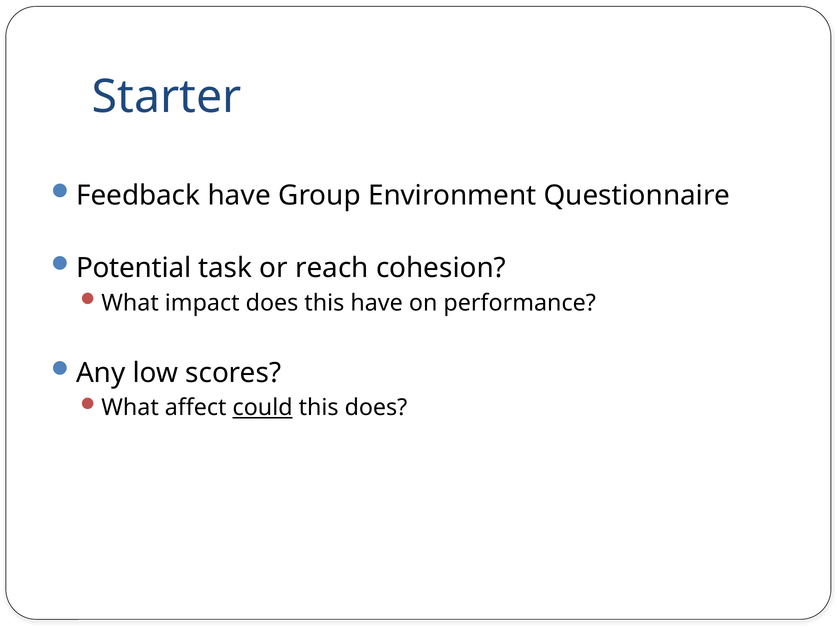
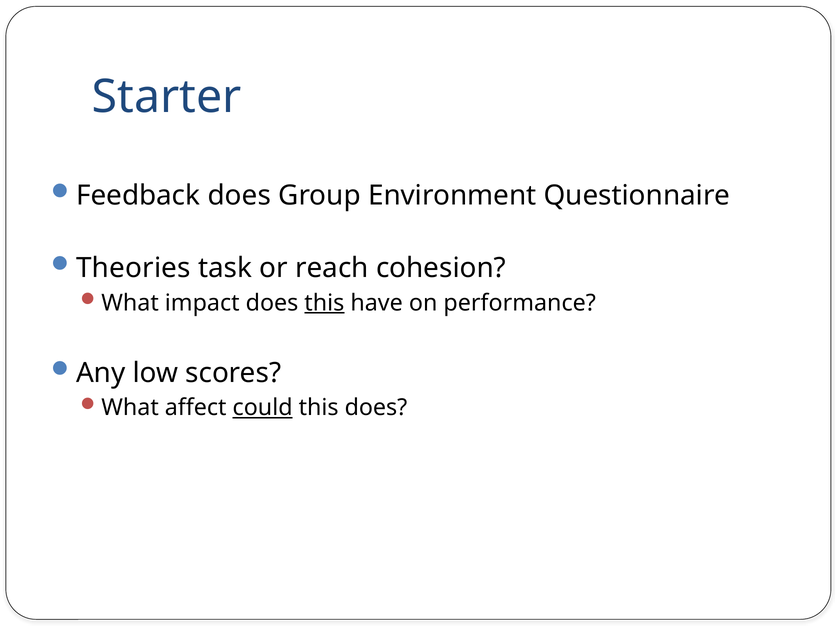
Feedback have: have -> does (239, 196)
Potential: Potential -> Theories (133, 268)
this underline: none -> present (324, 303)
